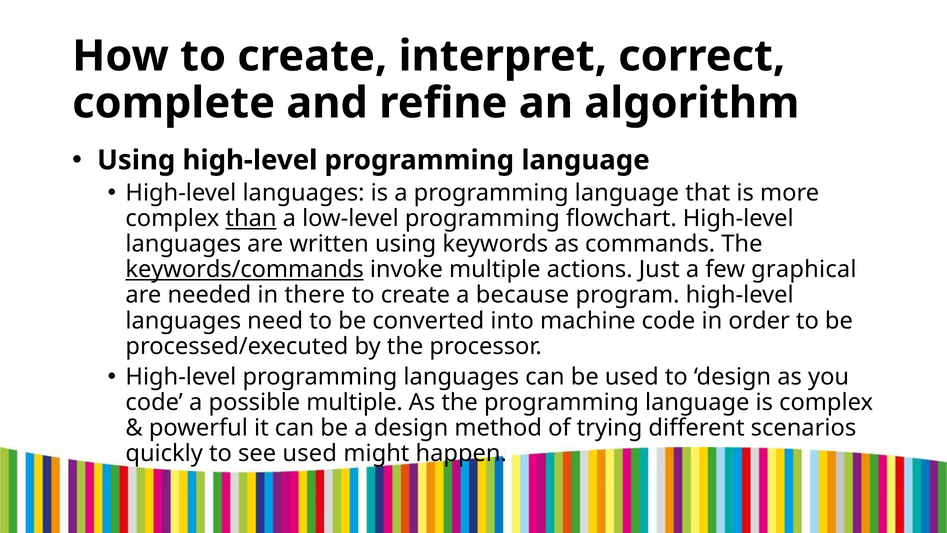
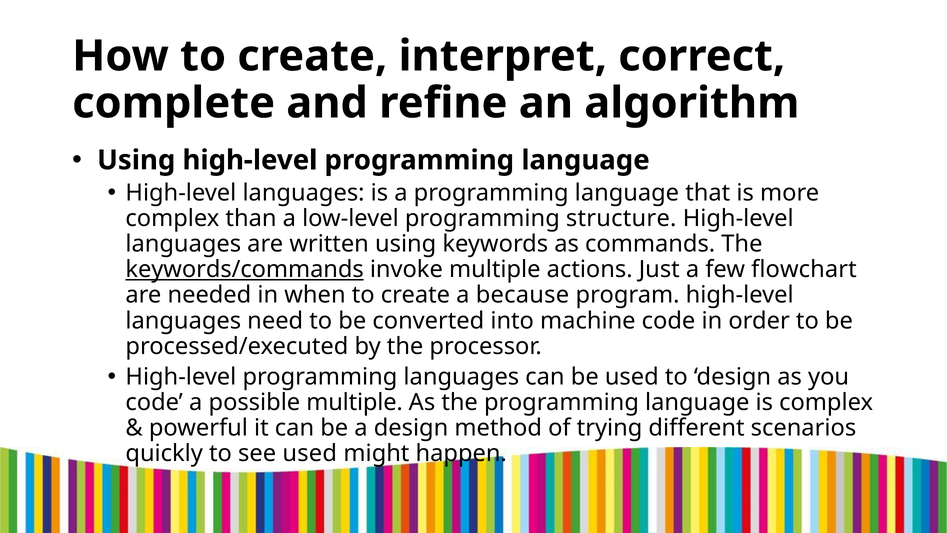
than underline: present -> none (251, 218)
flowchart: flowchart -> structure (621, 218)
graphical: graphical -> flowchart (804, 269)
there: there -> when (315, 295)
